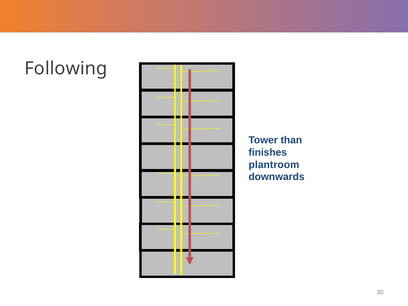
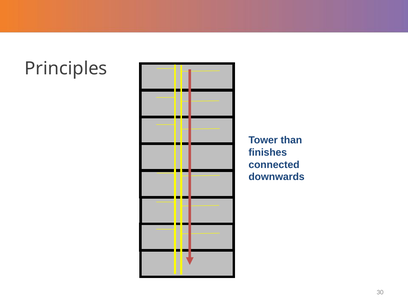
Following: Following -> Principles (66, 69)
plantroom: plantroom -> connected (274, 165)
